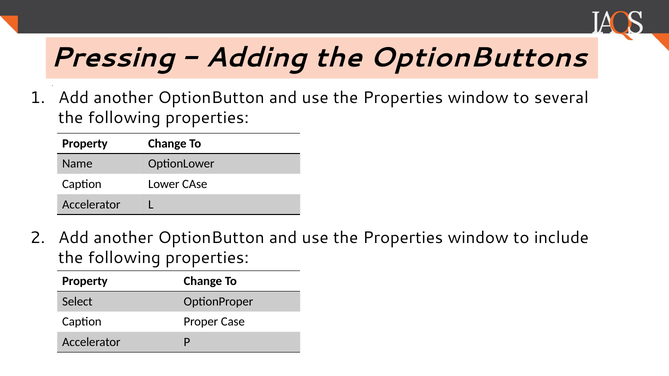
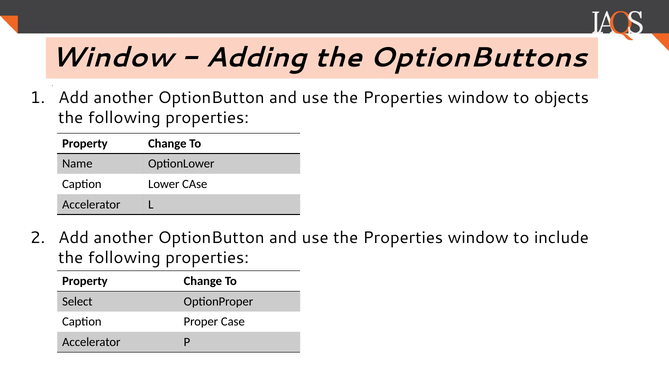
Pressing: Pressing -> Window (112, 58)
several: several -> objects (561, 98)
